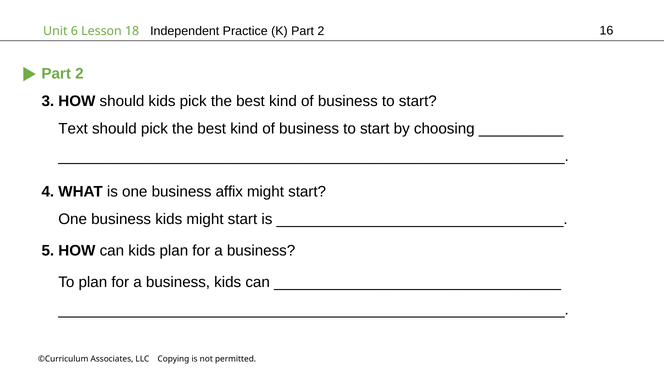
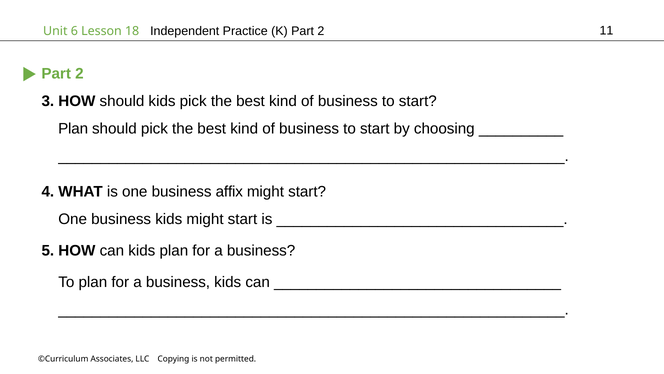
16: 16 -> 11 (606, 31)
Text: Text -> Plan (73, 129)
